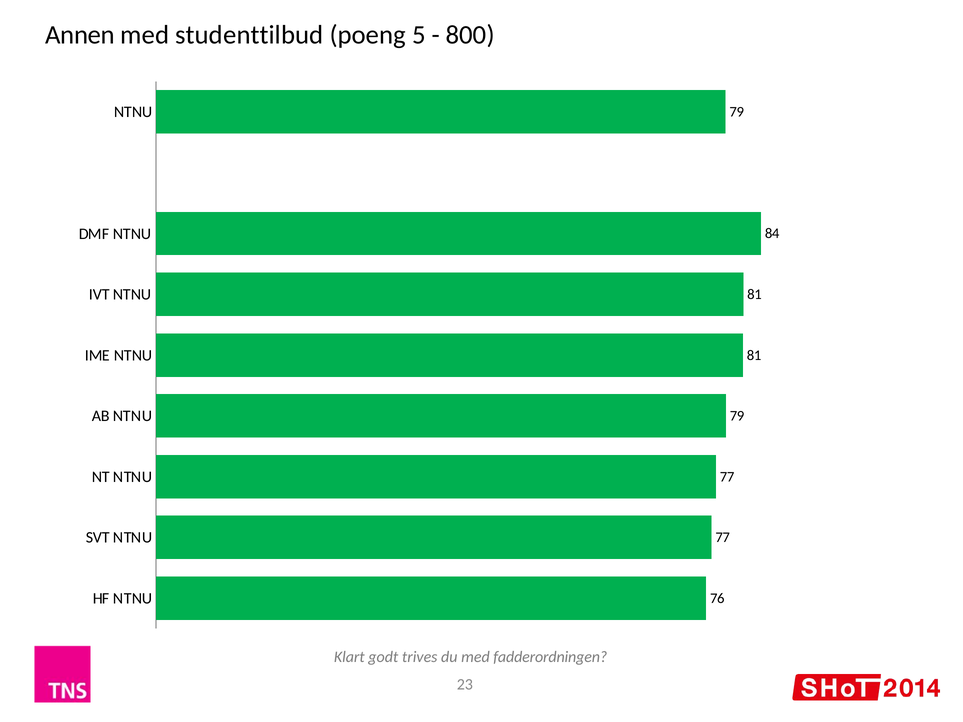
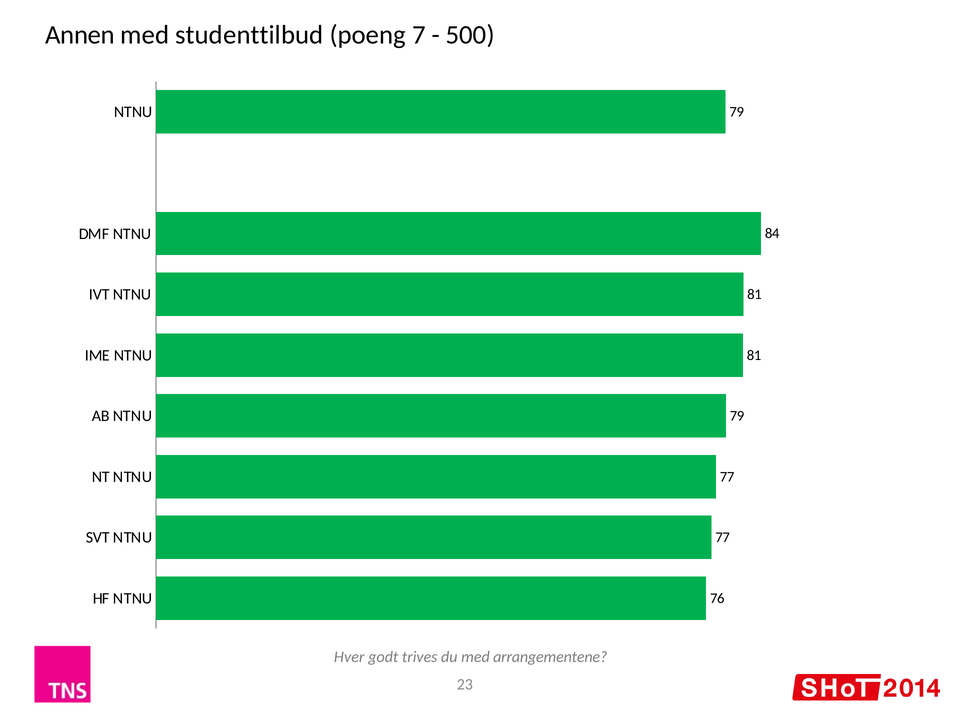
5: 5 -> 7 (419, 35)
800: 800 -> 500 (470, 35)
Klart: Klart -> Hver (349, 657)
fadderordningen: fadderordningen -> arrangementene (550, 657)
